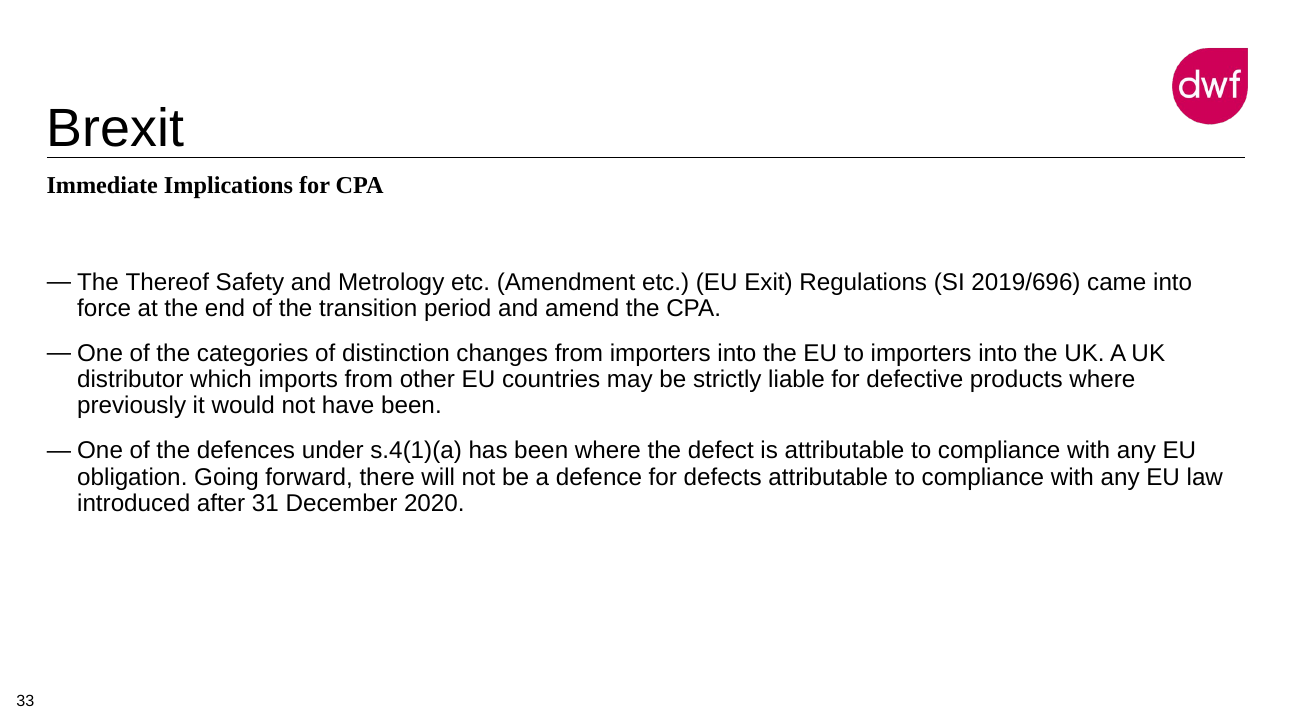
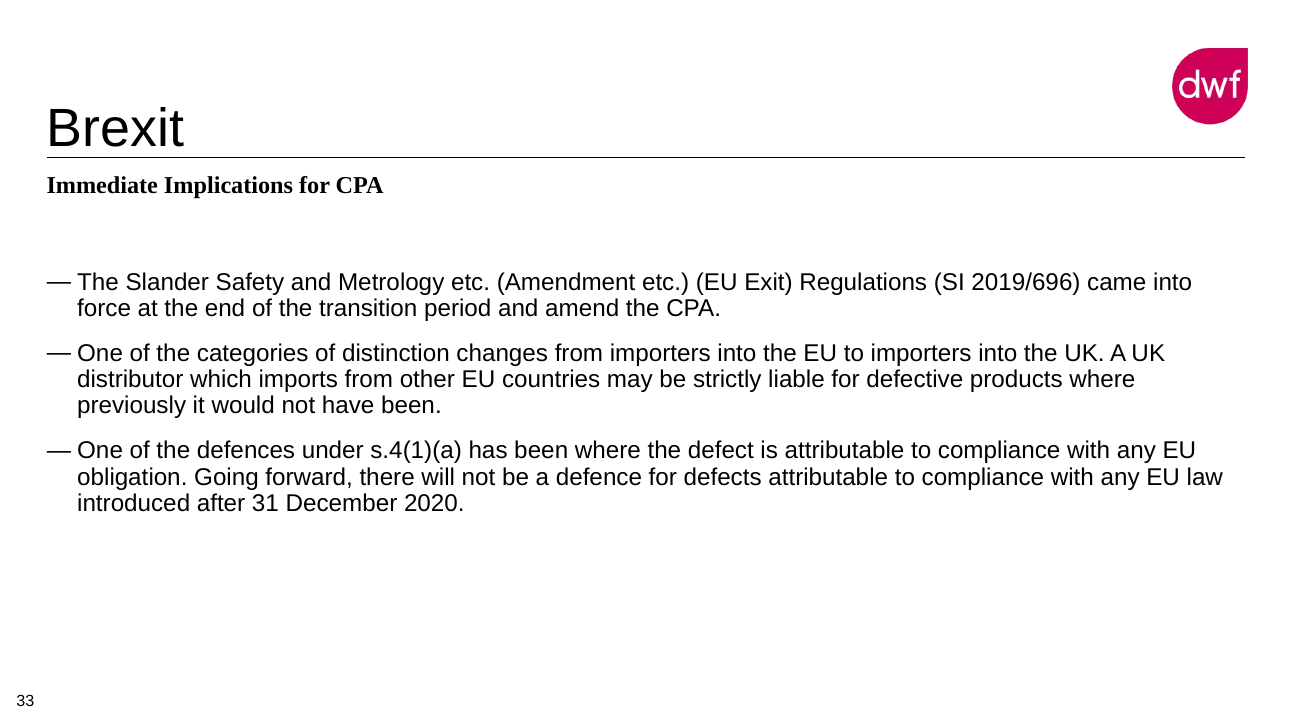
Thereof: Thereof -> Slander (167, 282)
